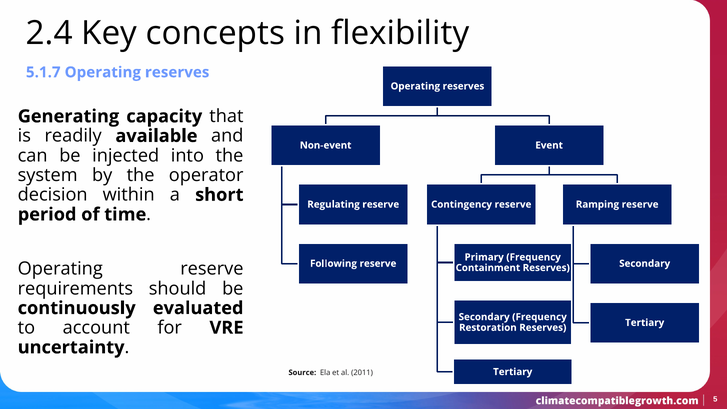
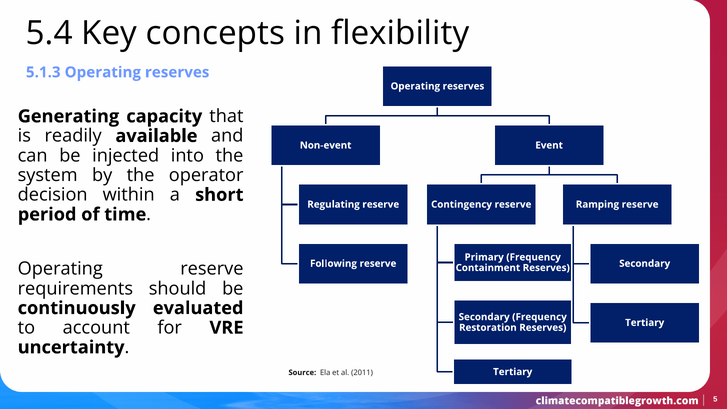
2.4: 2.4 -> 5.4 (49, 33)
5.1.7: 5.1.7 -> 5.1.3 (43, 72)
